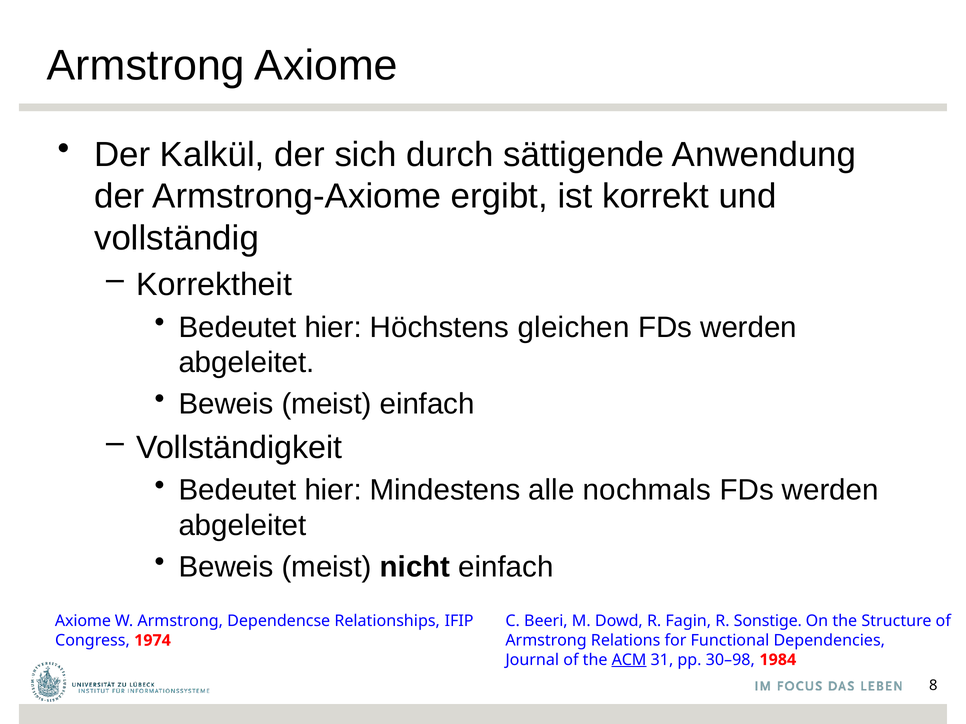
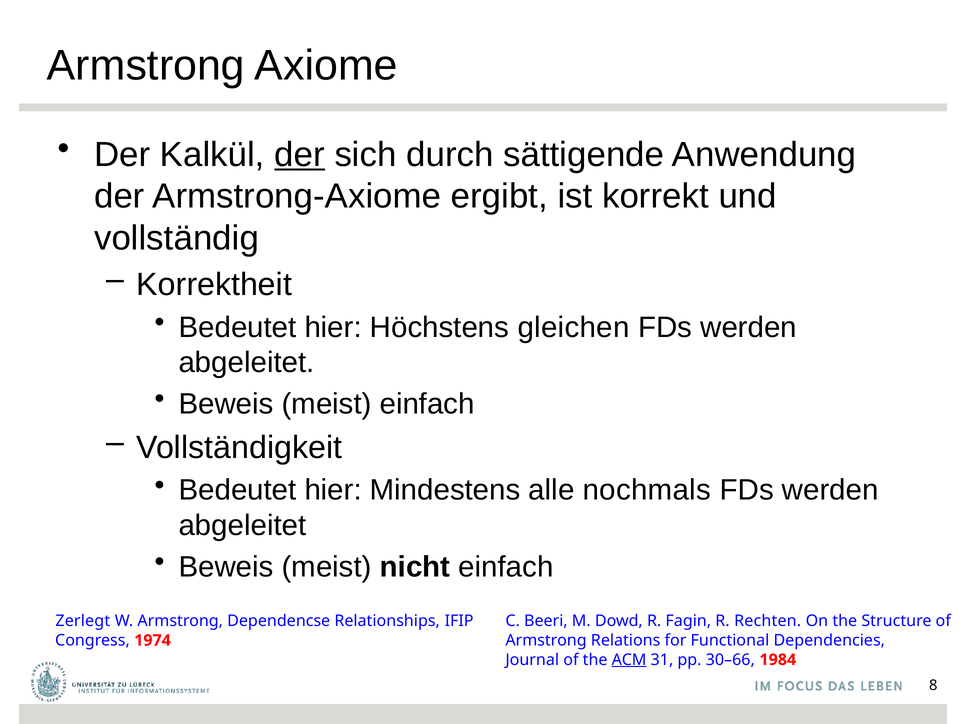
der underline: none -> present (300, 155)
Axiome: Axiome -> Zerlegt (83, 622)
Sonstige: Sonstige -> Rechten (768, 622)
30–98: 30–98 -> 30–66 (730, 660)
